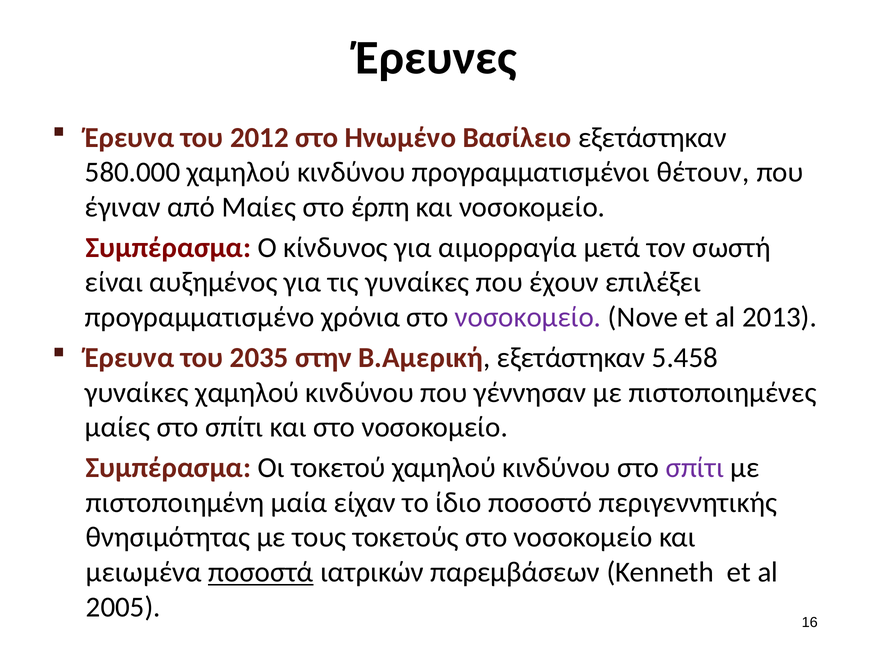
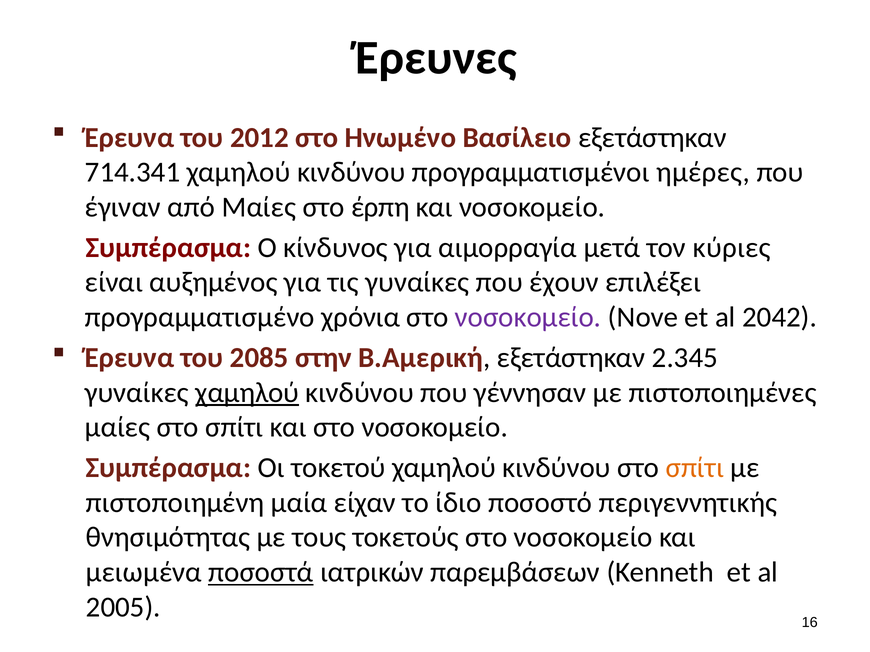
580.000: 580.000 -> 714.341 (133, 172)
θέτουν: θέτουν -> ημέρες (703, 172)
σωστή: σωστή -> κύριες (732, 248)
2013: 2013 -> 2042 (780, 317)
2035: 2035 -> 2085 (259, 358)
5.458: 5.458 -> 2.345 (685, 358)
χαμηλού underline: none -> present (247, 393)
σπίτι colour: purple -> orange (695, 468)
